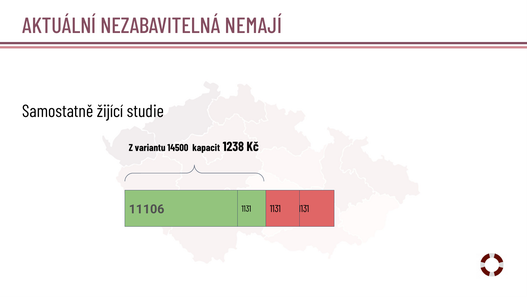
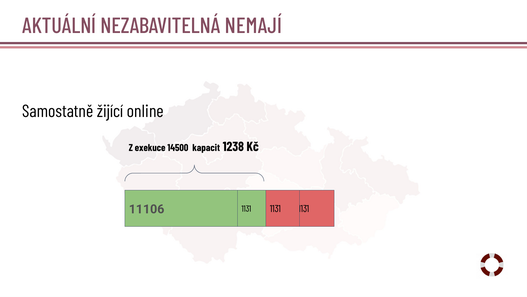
studie: studie -> online (145, 111)
variantu: variantu -> exekuce (150, 148)
